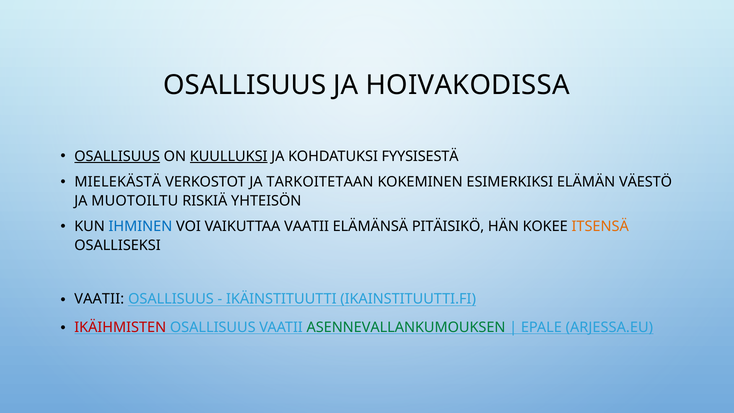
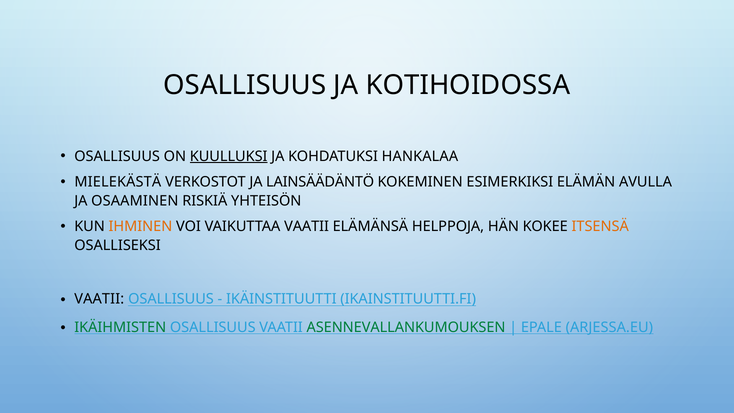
HOIVAKODISSA: HOIVAKODISSA -> KOTIHOIDOSSA (468, 85)
OSALLISUUS underline: present -> none (117, 156)
FYYSISESTÄ: FYYSISESTÄ -> HANKALAA (420, 156)
TARKOITETAAN: TARKOITETAAN -> LAINSÄÄDÄNTÖ (320, 182)
VÄESTÖ: VÄESTÖ -> AVULLA (645, 182)
MUOTOILTU: MUOTOILTU -> OSAAMINEN (135, 201)
IHMINEN colour: blue -> orange (140, 227)
PITÄISIKÖ: PITÄISIKÖ -> HELPPOJA (448, 227)
IKÄIHMISTEN colour: red -> green (120, 327)
